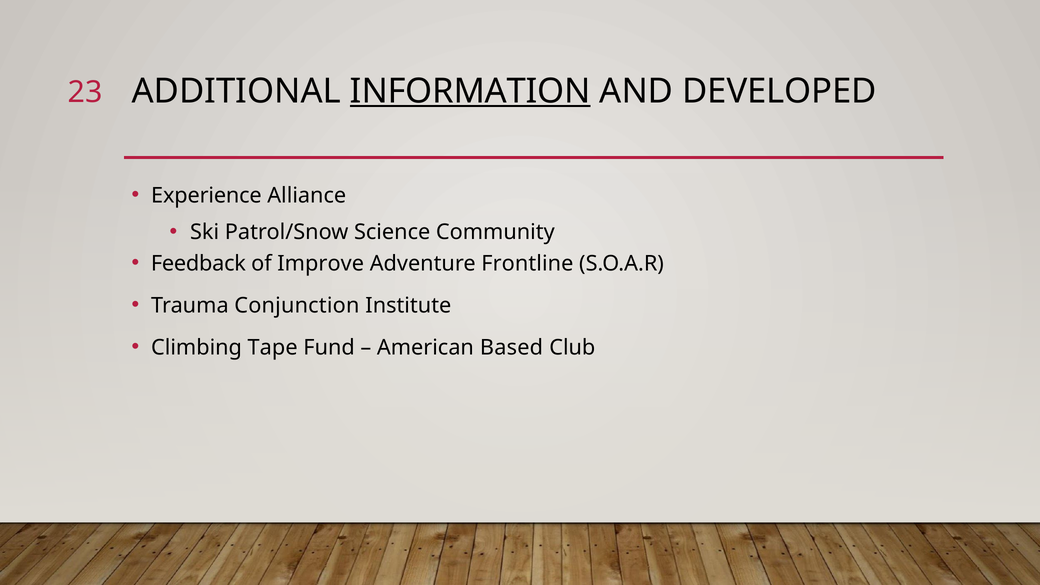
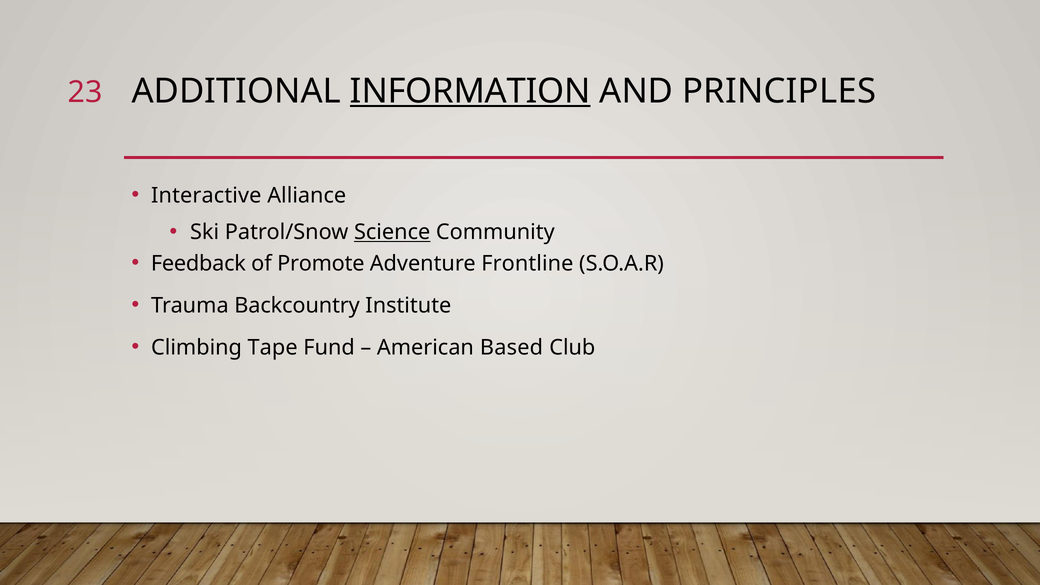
DEVELOPED: DEVELOPED -> PRINCIPLES (779, 91)
Experience: Experience -> Interactive (206, 196)
Science underline: none -> present (392, 232)
Improve: Improve -> Promote (321, 263)
Conjunction: Conjunction -> Backcountry (297, 305)
